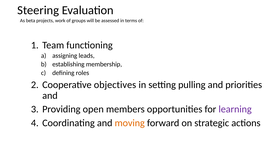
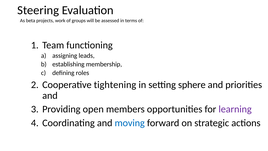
objectives: objectives -> tightening (115, 85)
pulling: pulling -> sphere (192, 85)
moving colour: orange -> blue (130, 123)
